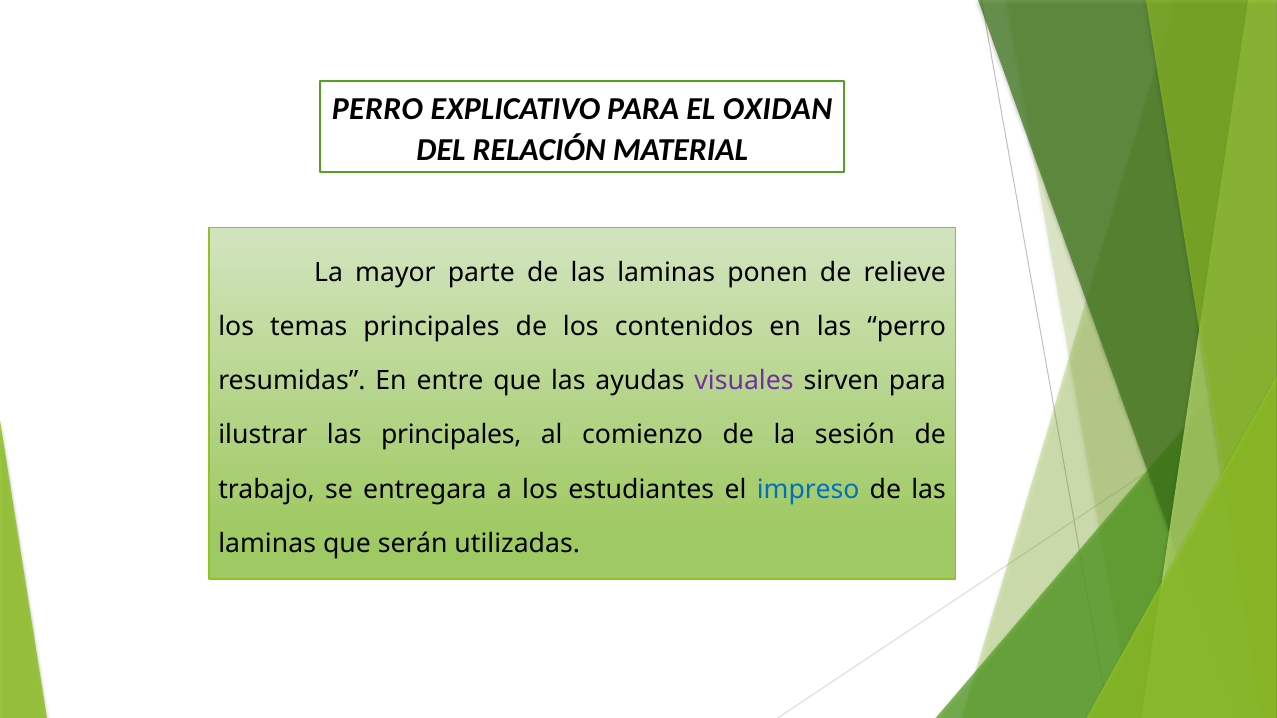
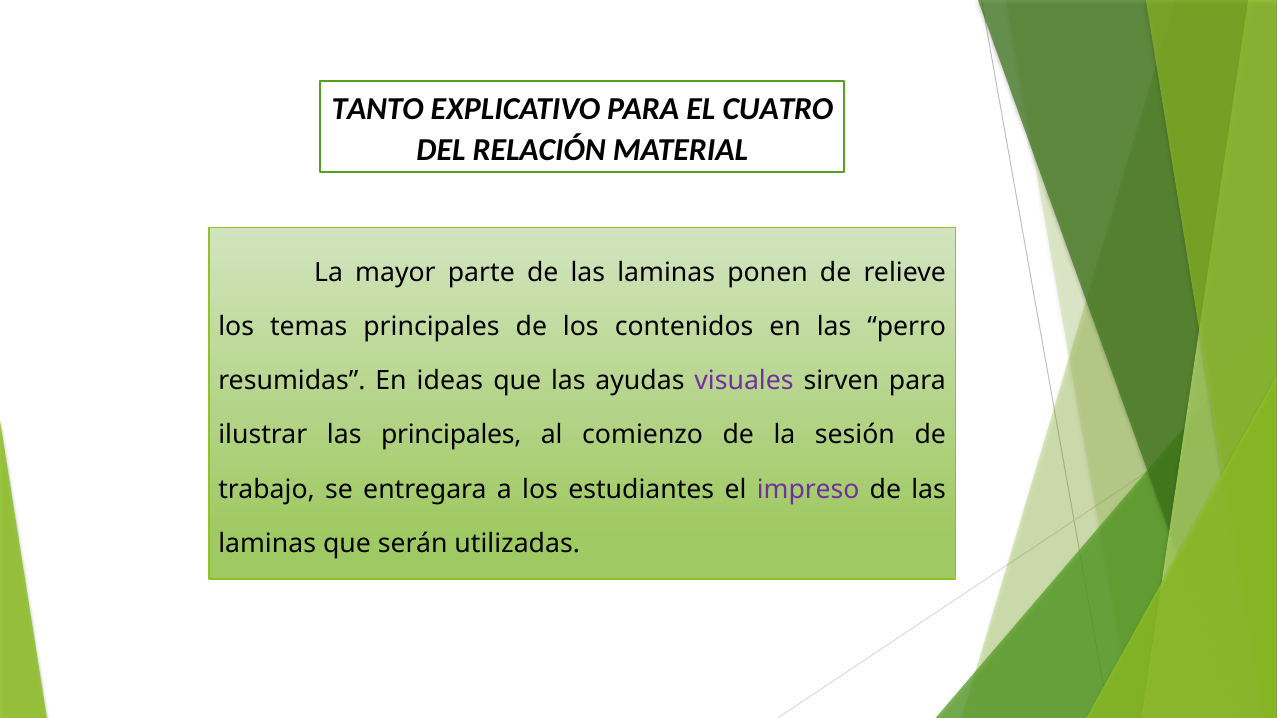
PERRO: PERRO -> TANTO (378, 109)
OXIDAN: OXIDAN -> CUATRO (778, 109)
entre: entre -> ideas (450, 381)
impreso colour: blue -> purple (808, 489)
